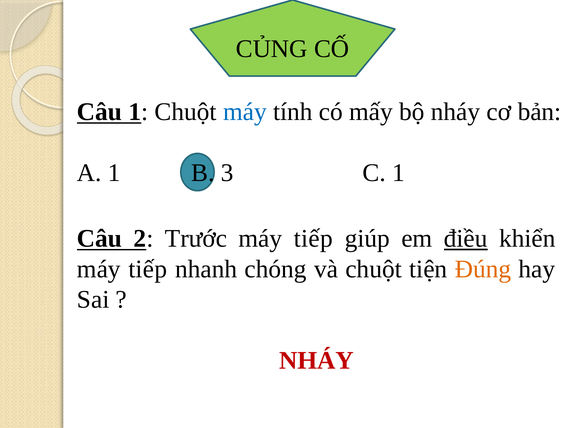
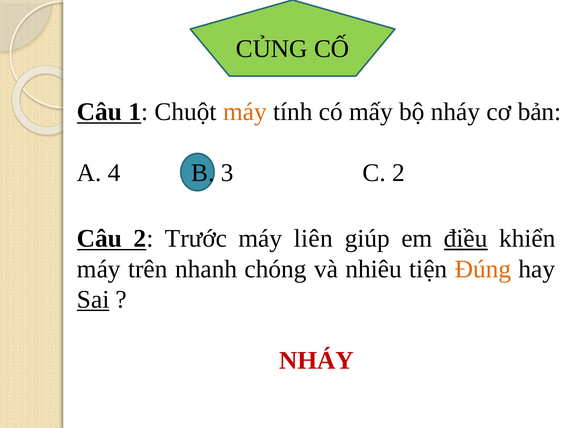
máy colour: blue -> orange (245, 112)
A 1: 1 -> 4 (114, 173)
C 1: 1 -> 2 (398, 173)
tiếp: tiếp -> liên (313, 239)
tiếp: tiếp -> trên (148, 269)
và chuột: chuột -> nhiêu (374, 269)
Sai underline: none -> present (93, 300)
